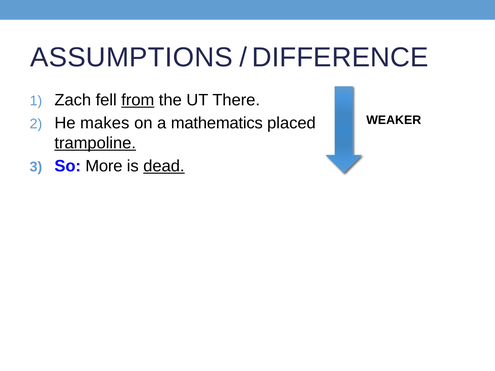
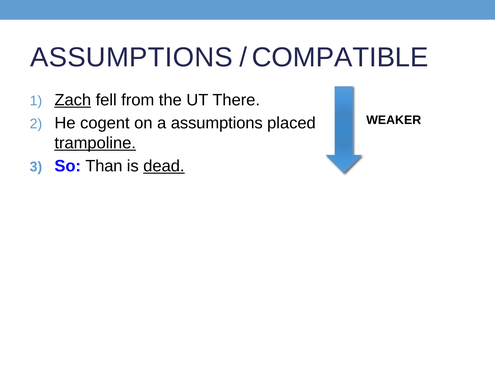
DIFFERENCE: DIFFERENCE -> COMPATIBLE (340, 58)
Zach underline: none -> present (73, 100)
from underline: present -> none (138, 100)
makes: makes -> cogent (105, 123)
a mathematics: mathematics -> assumptions (217, 123)
More: More -> Than (104, 166)
